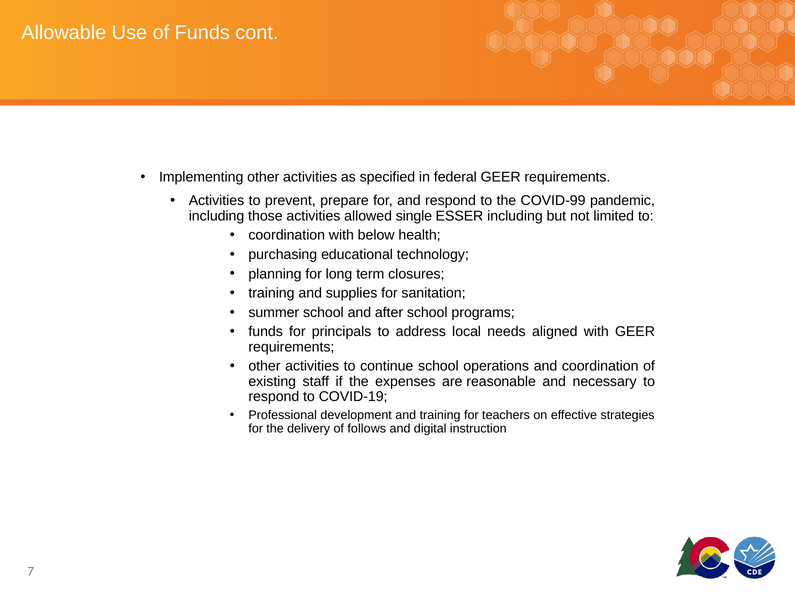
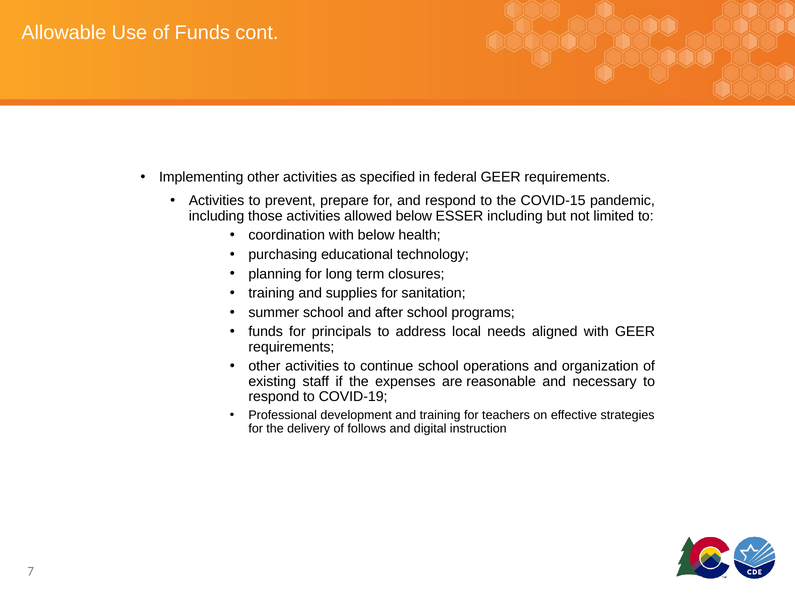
COVID-99: COVID-99 -> COVID-15 (553, 201)
allowed single: single -> below (414, 216)
and coordination: coordination -> organization (600, 366)
